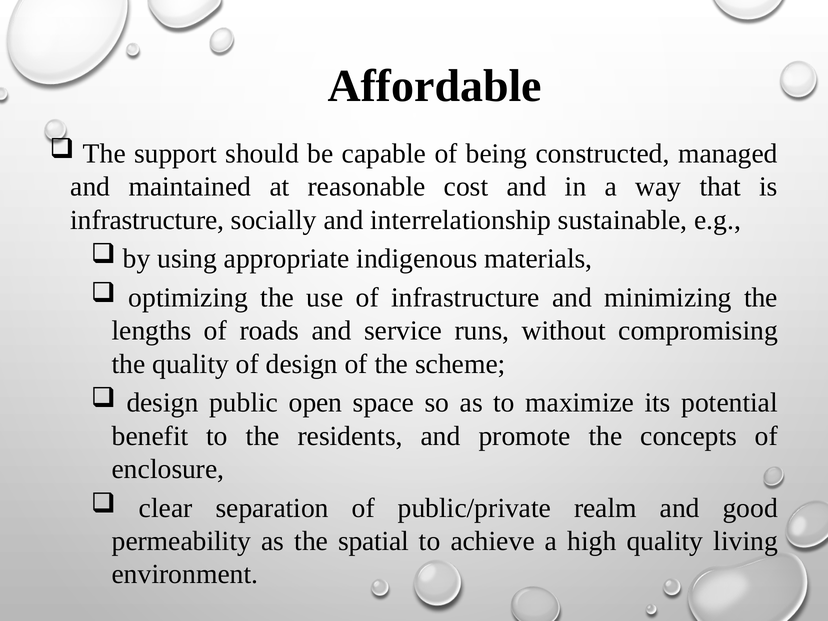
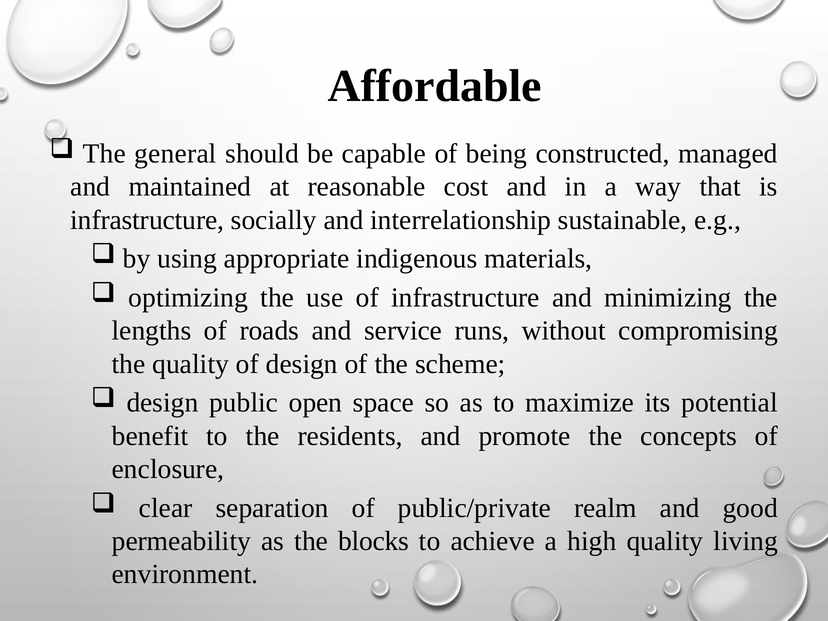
support: support -> general (175, 154)
spatial: spatial -> blocks (374, 541)
